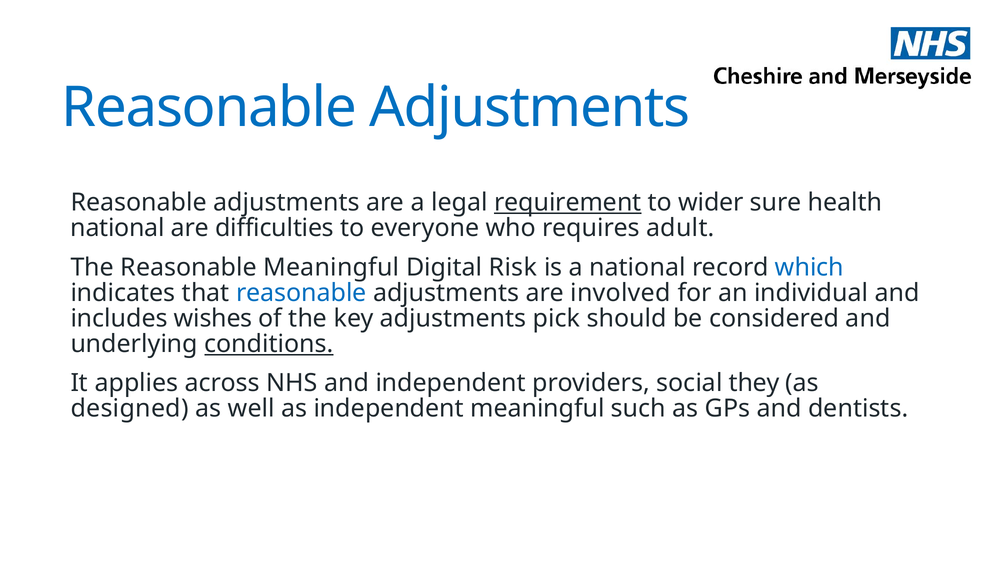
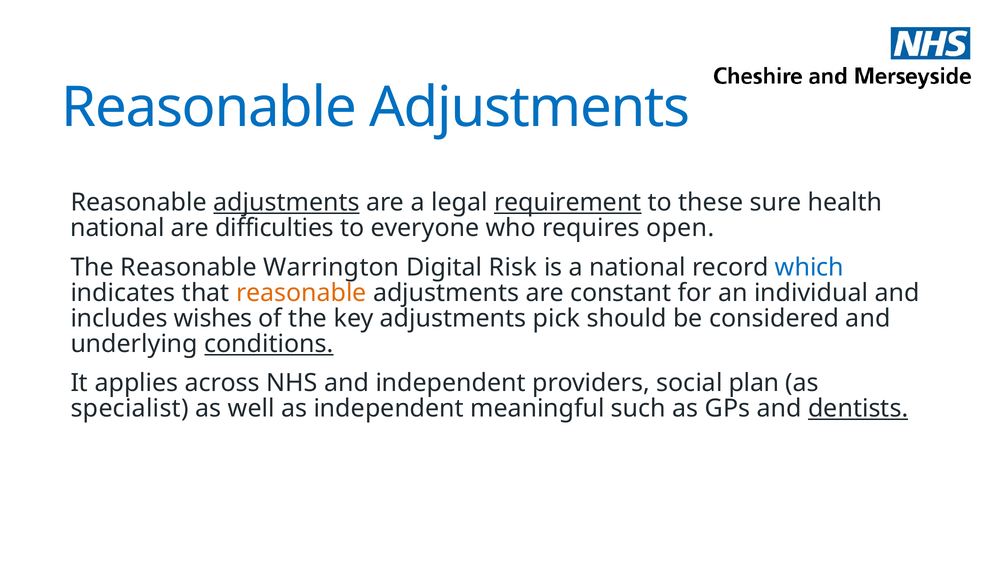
adjustments underline: none -> present (286, 203)
wider: wider -> these (711, 203)
adult: adult -> open (680, 228)
Reasonable Meaningful: Meaningful -> Warrington (331, 267)
reasonable colour: blue -> orange (301, 293)
involved: involved -> constant (621, 293)
they: they -> plan (754, 383)
designed: designed -> specialist (130, 409)
dentists underline: none -> present (858, 409)
